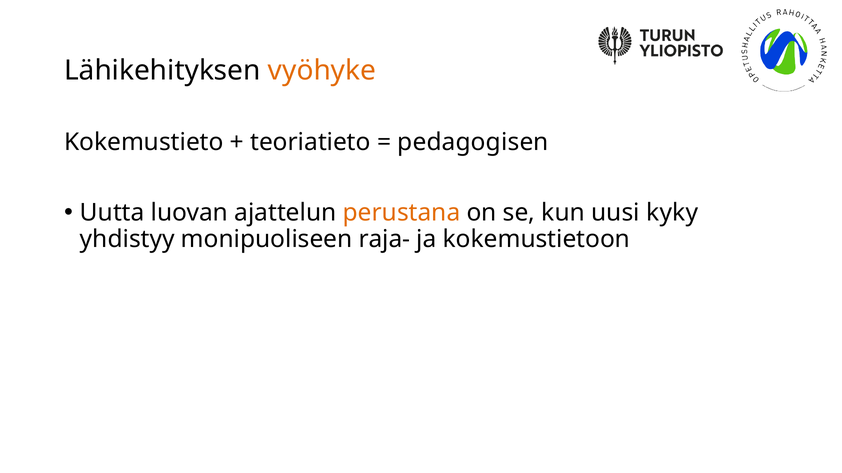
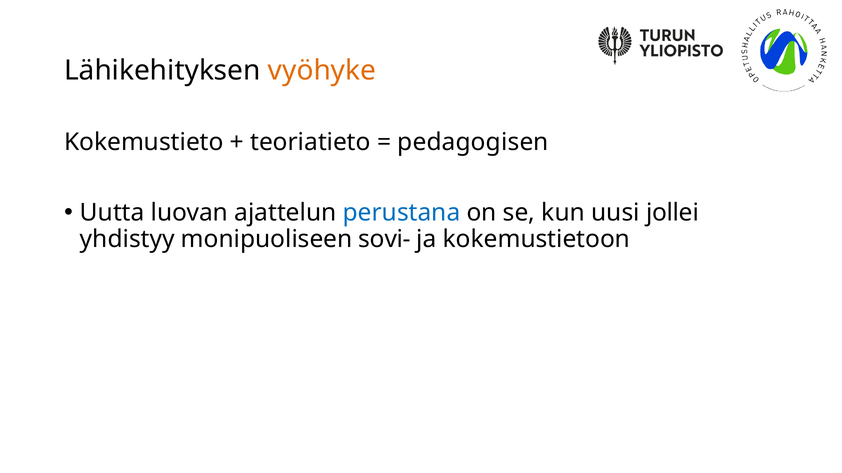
perustana colour: orange -> blue (402, 213)
kyky: kyky -> jollei (672, 213)
raja-: raja- -> sovi- (385, 239)
